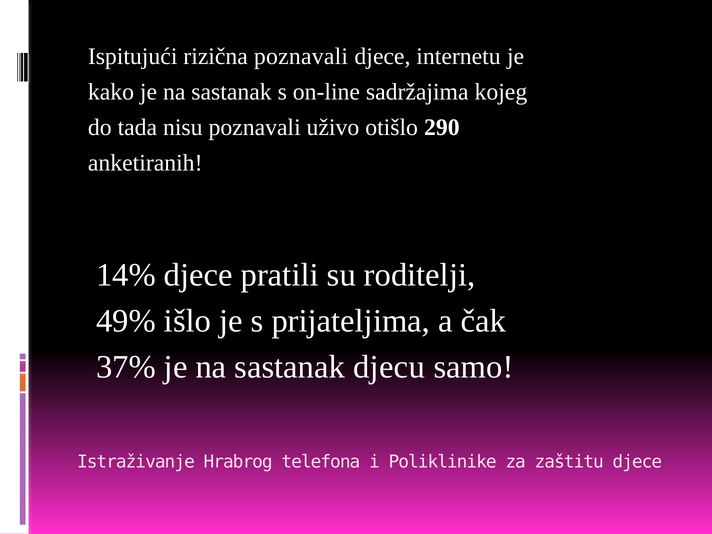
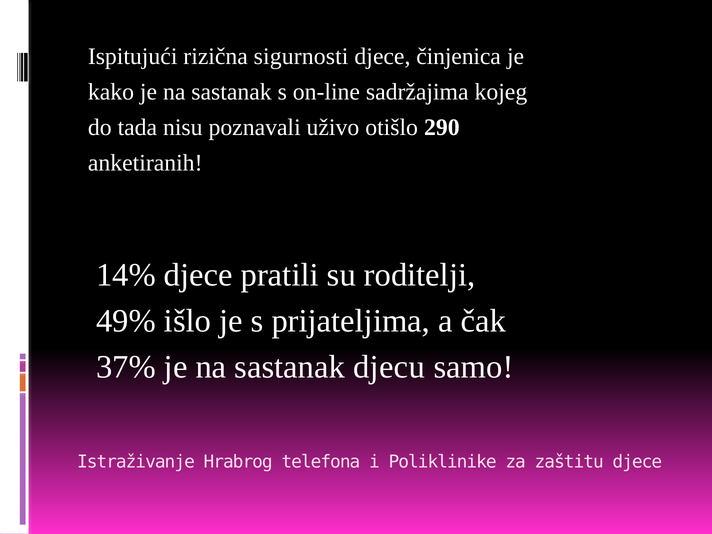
rizična poznavali: poznavali -> sigurnosti (301, 57)
internetu: internetu -> činjenica (459, 57)
